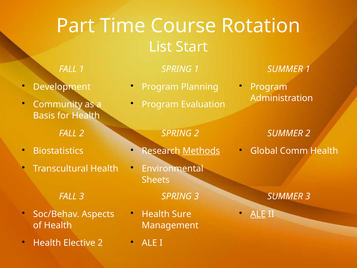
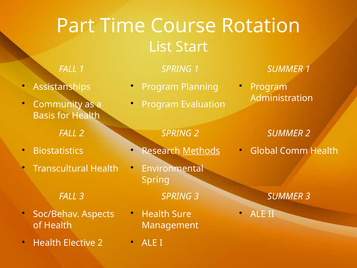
Development: Development -> Assistanships (62, 87)
Sheets: Sheets -> Spring (156, 180)
ALE underline: present -> none (258, 214)
